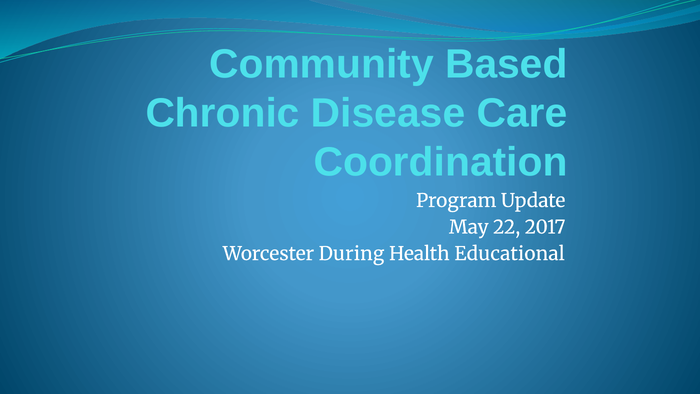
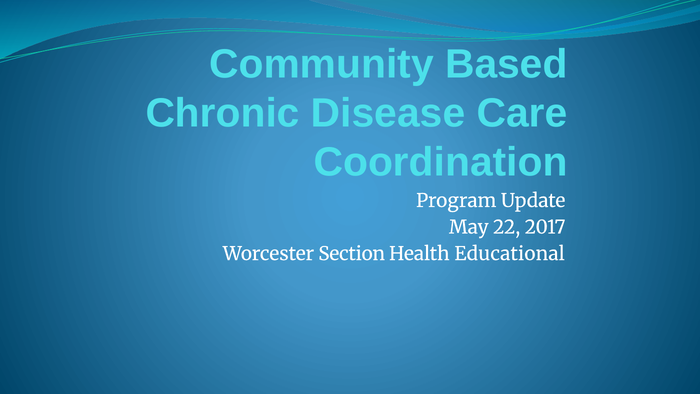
During: During -> Section (352, 254)
